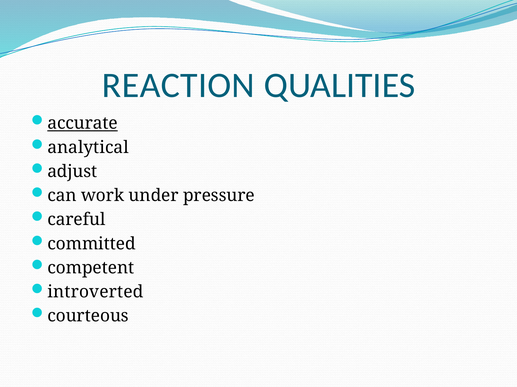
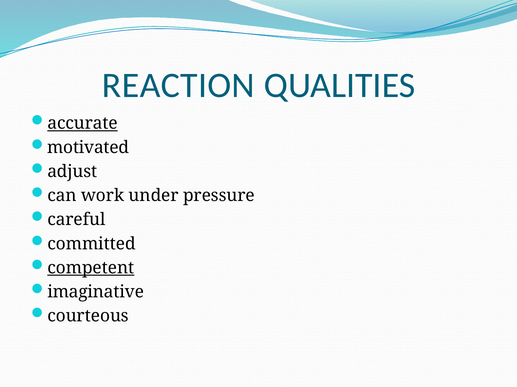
analytical: analytical -> motivated (88, 148)
competent underline: none -> present (91, 268)
introverted: introverted -> imaginative (96, 292)
